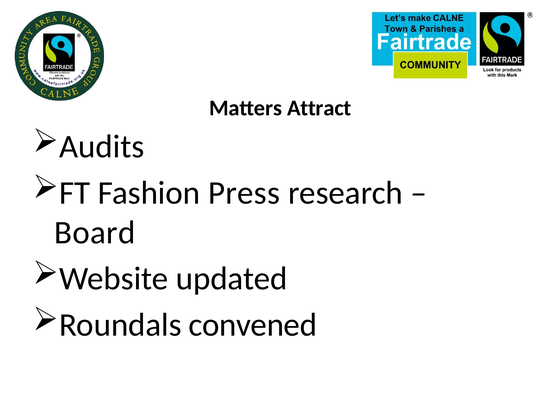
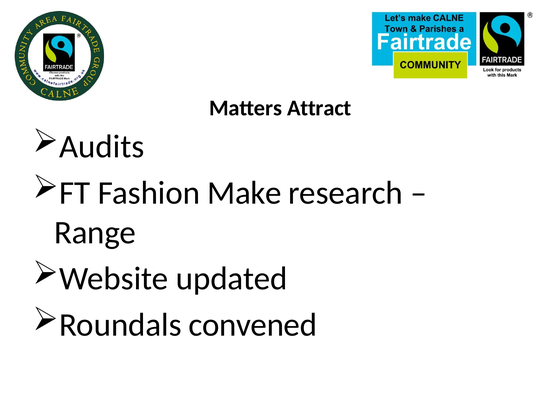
Press: Press -> Make (244, 192)
Board: Board -> Range (95, 232)
